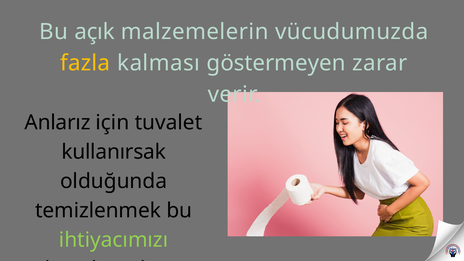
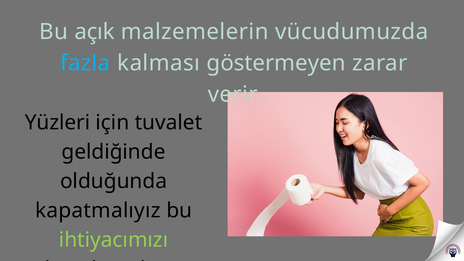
fazla colour: yellow -> light blue (85, 63)
Anlarız: Anlarız -> Yüzleri (58, 123)
kullanırsak: kullanırsak -> geldiğinde (114, 152)
temizlenmek: temizlenmek -> kapatmalıyız (98, 211)
